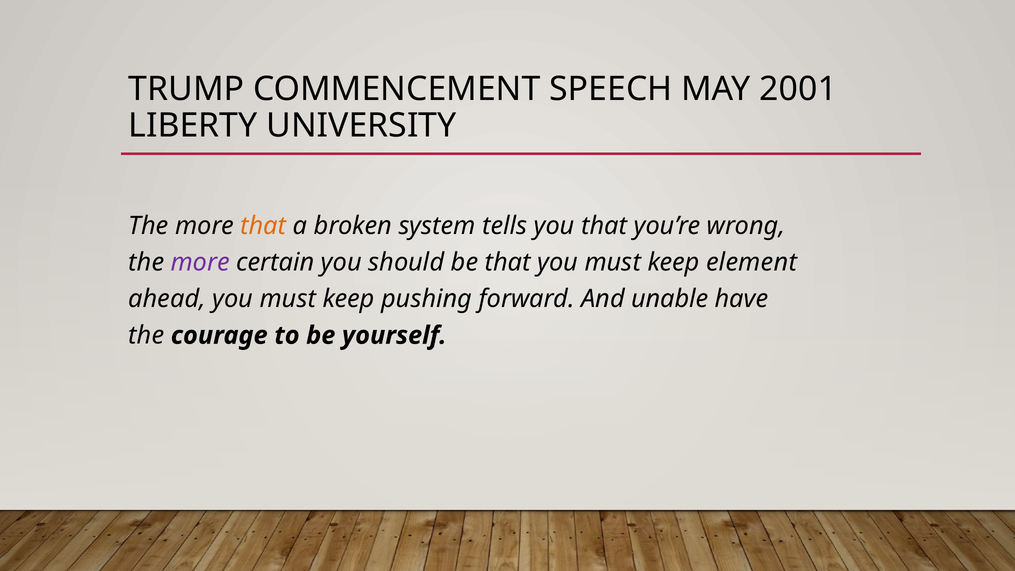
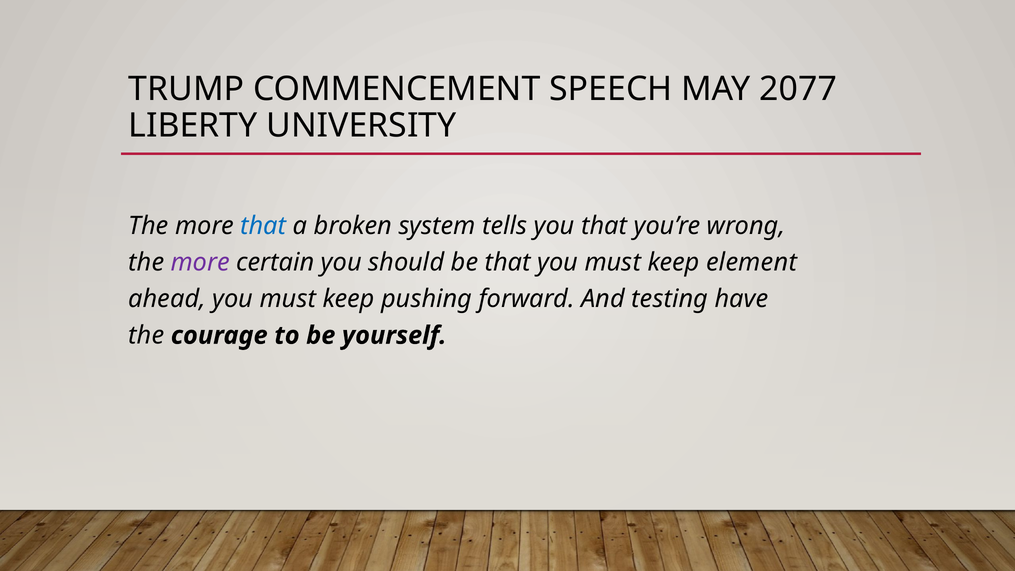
2001: 2001 -> 2077 (798, 89)
that colour: orange -> blue (263, 226)
unable: unable -> testing (670, 299)
